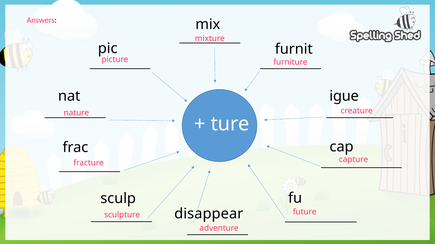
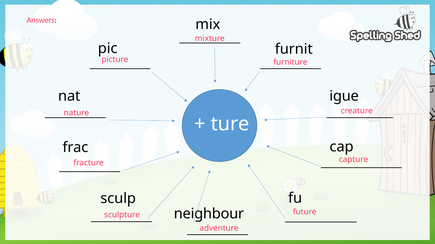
disappear: disappear -> neighbour (209, 214)
